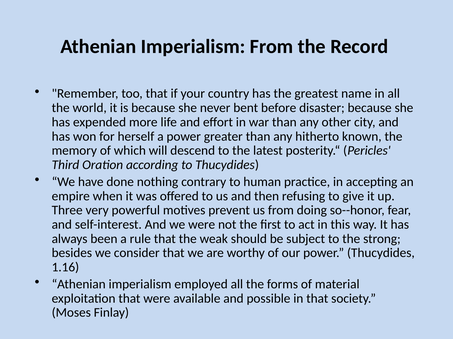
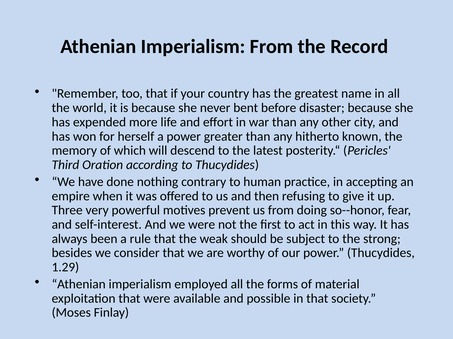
1.16: 1.16 -> 1.29 (65, 268)
